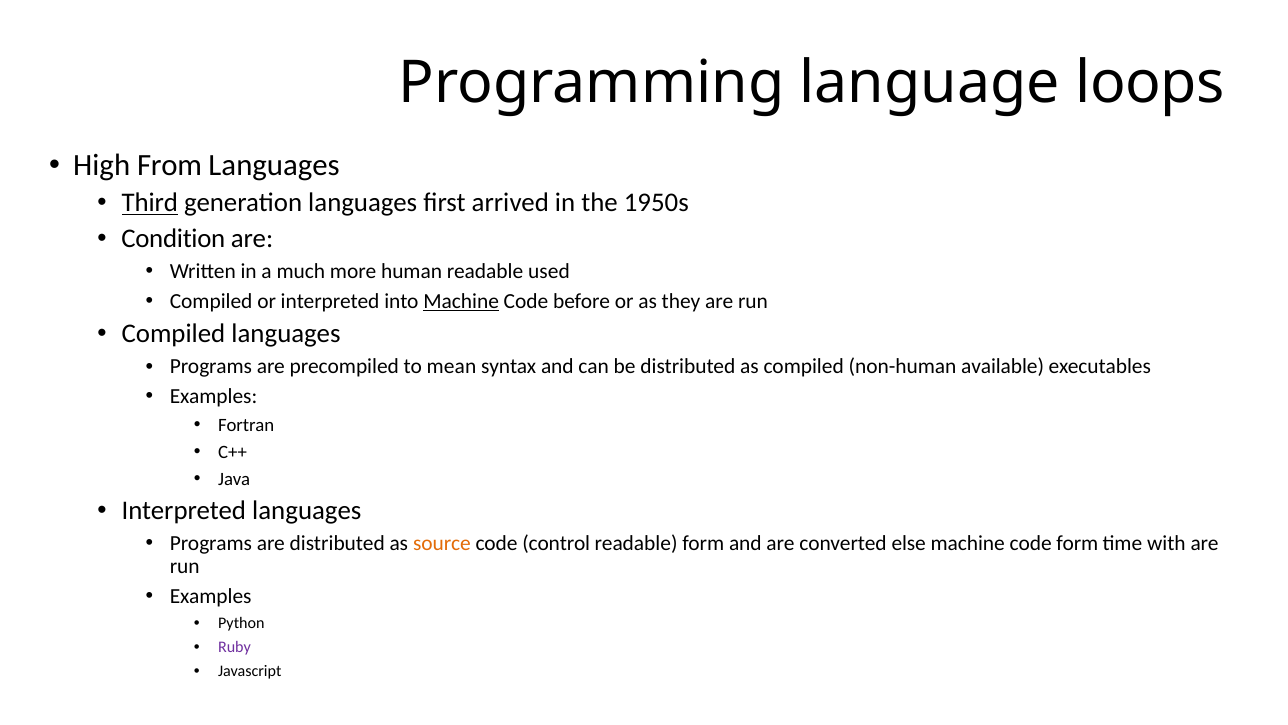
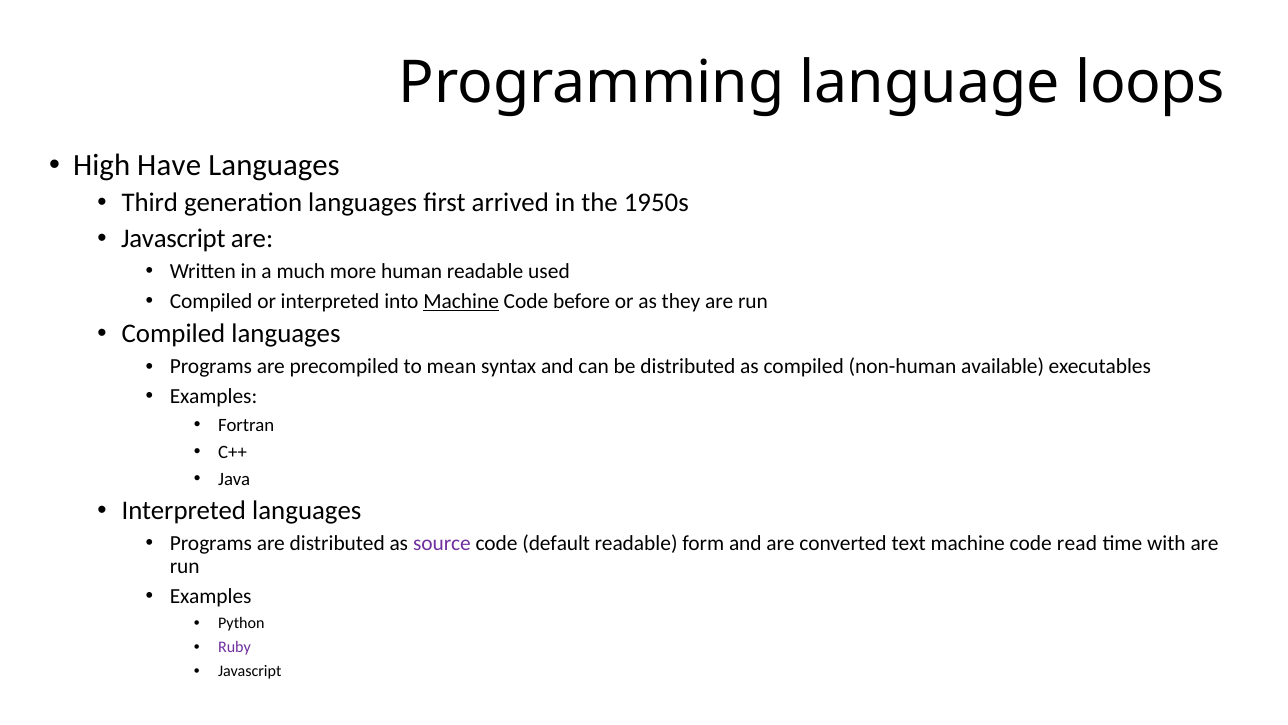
From: From -> Have (169, 165)
Third underline: present -> none (150, 203)
Condition: Condition -> Javascript (173, 238)
source colour: orange -> purple (442, 543)
control: control -> default (556, 543)
else: else -> text (909, 543)
code form: form -> read (1077, 543)
